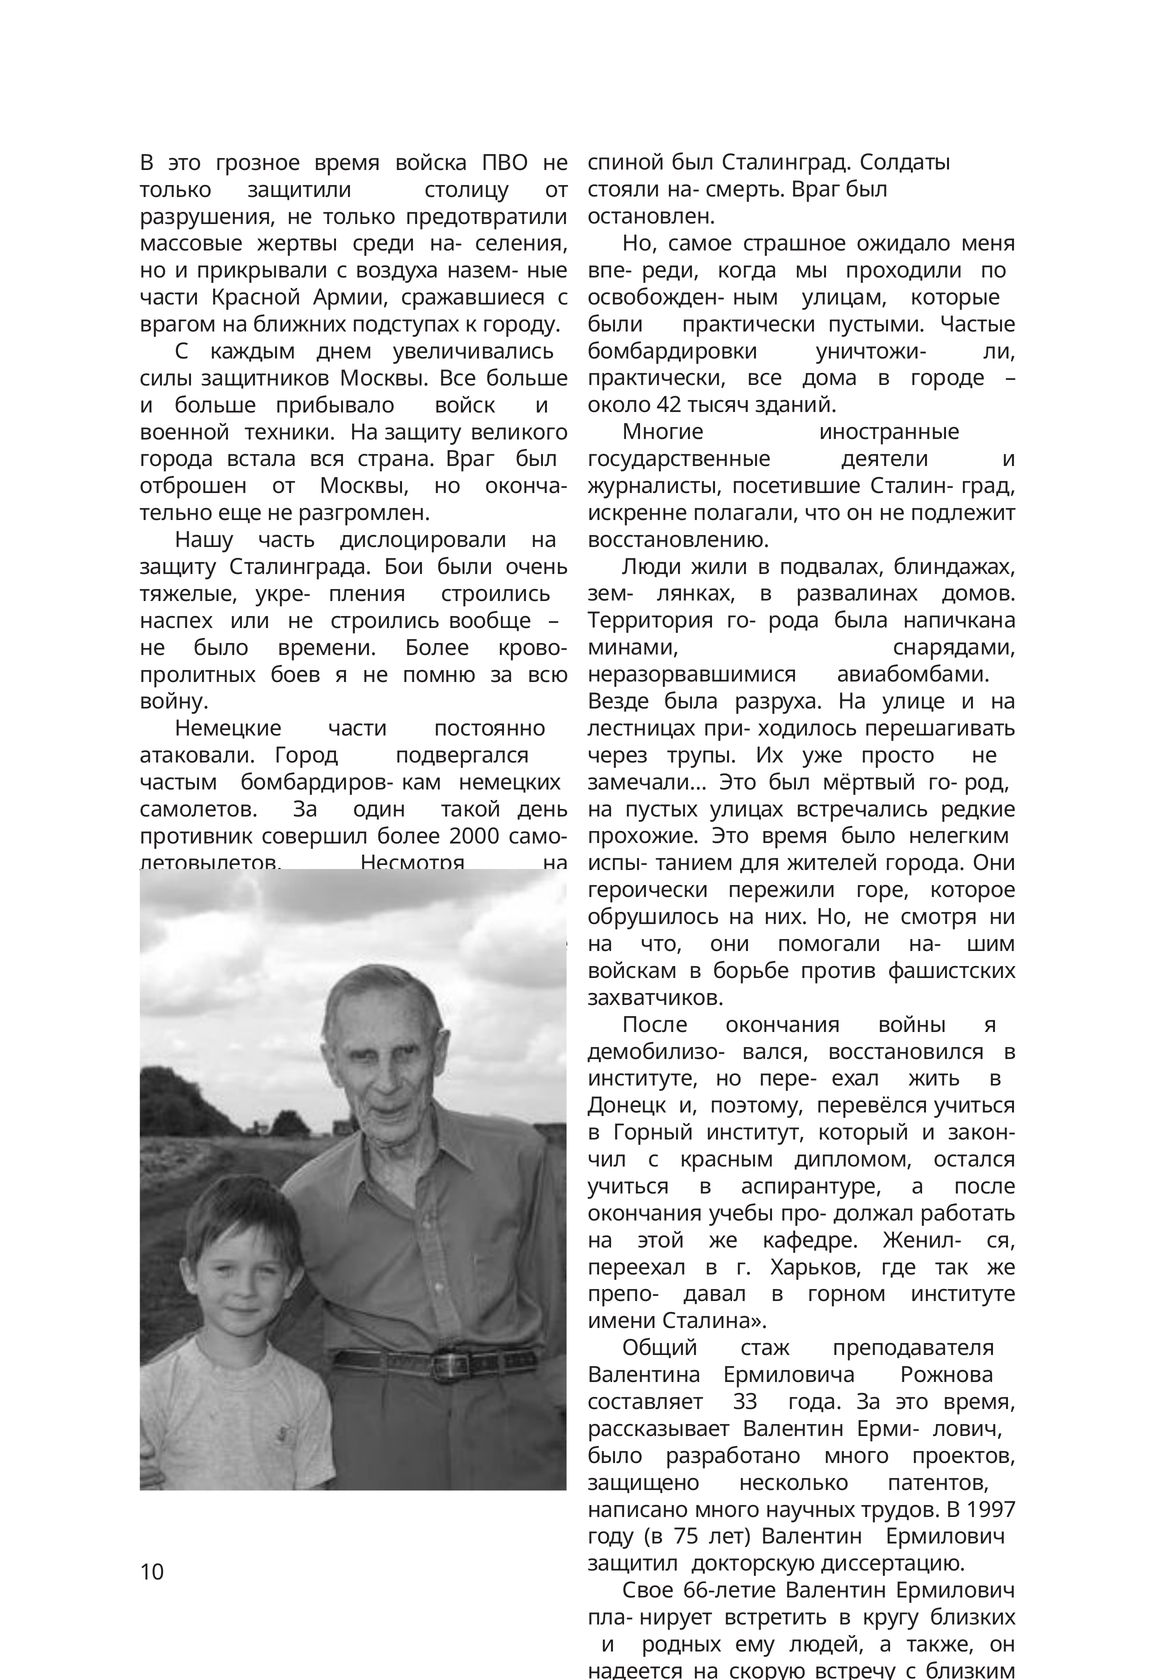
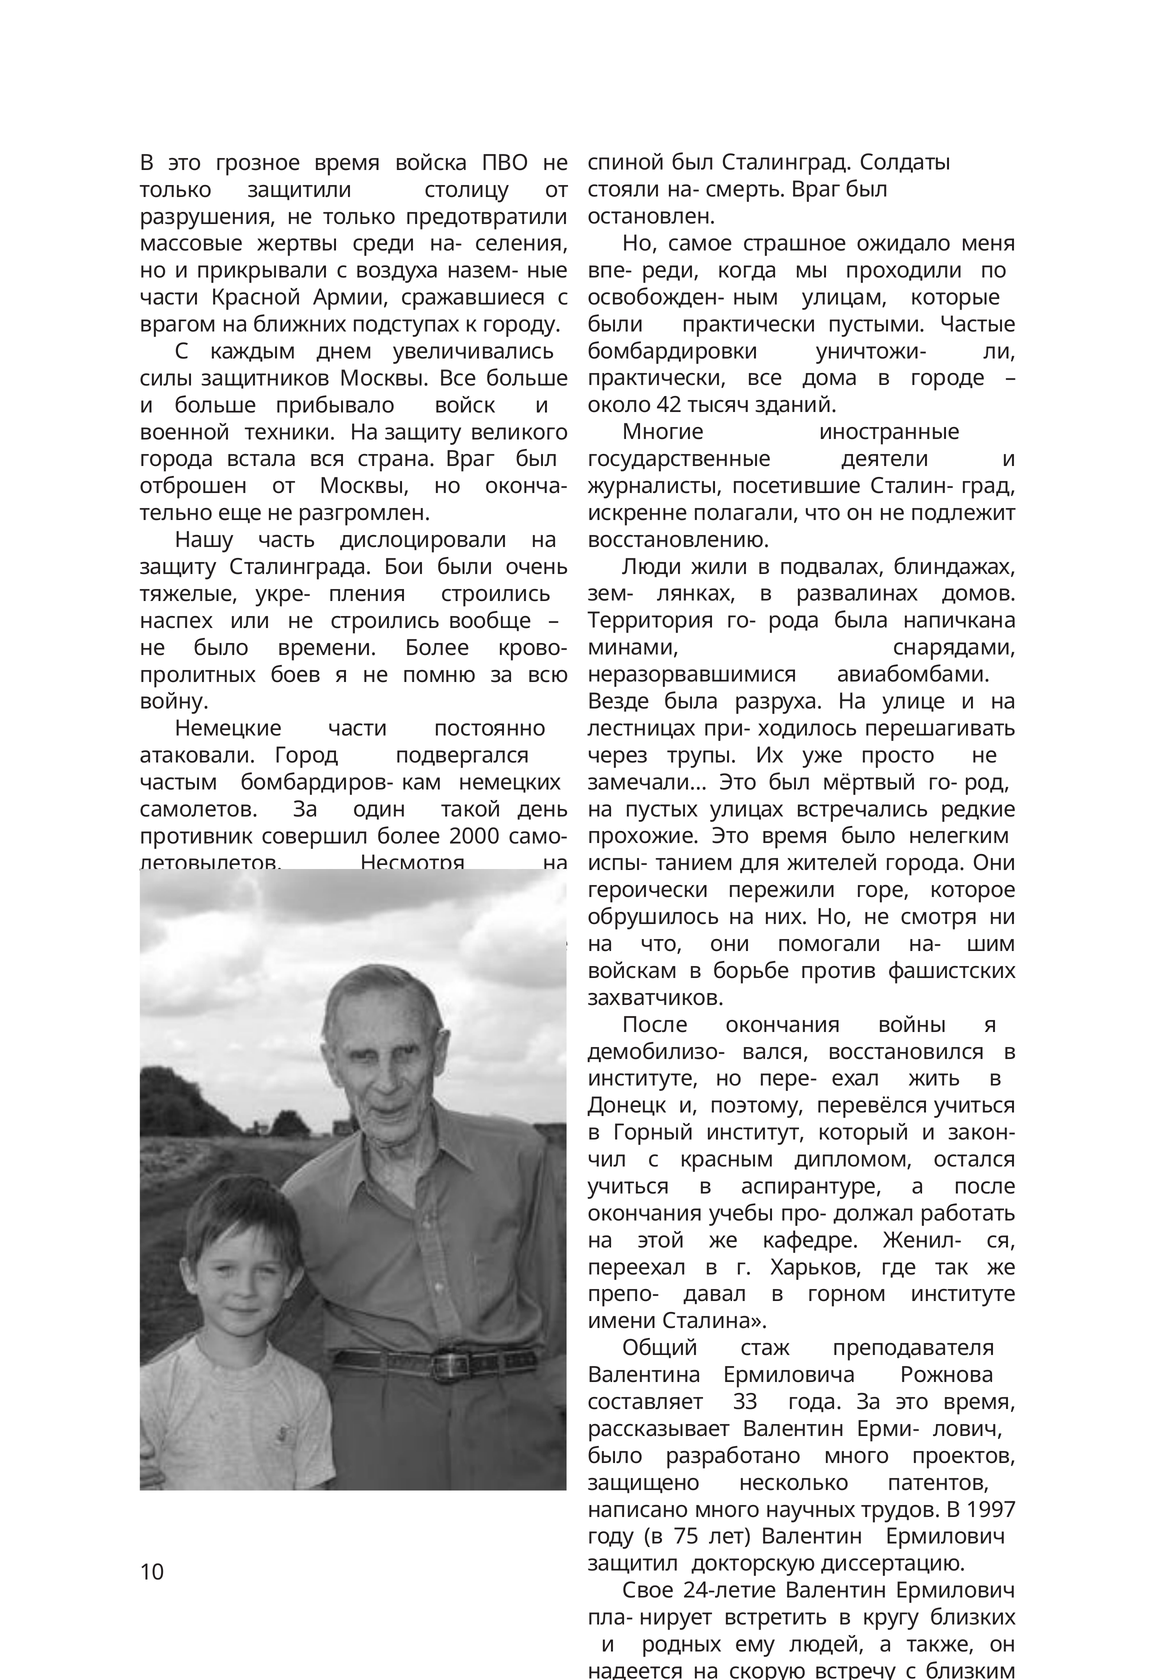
66-летие: 66-летие -> 24-летие (730, 1590)
